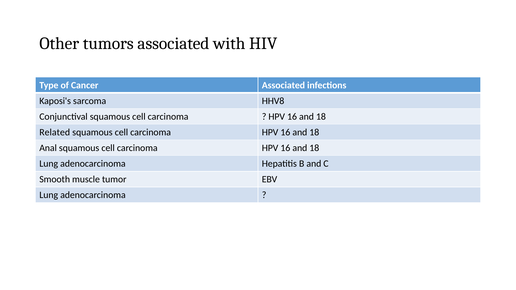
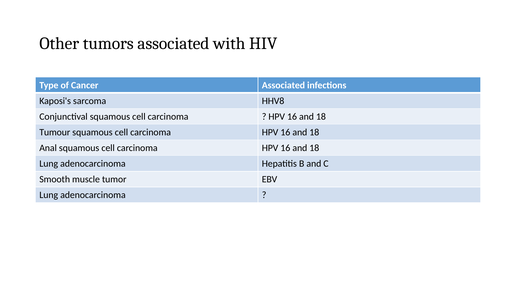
Related: Related -> Tumour (55, 132)
